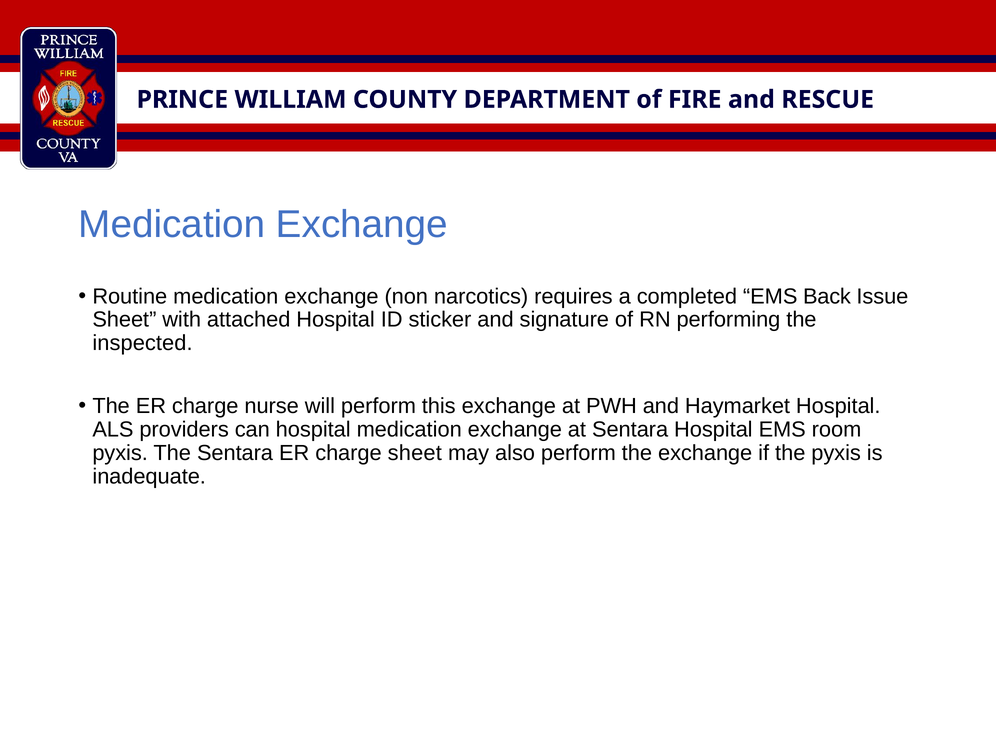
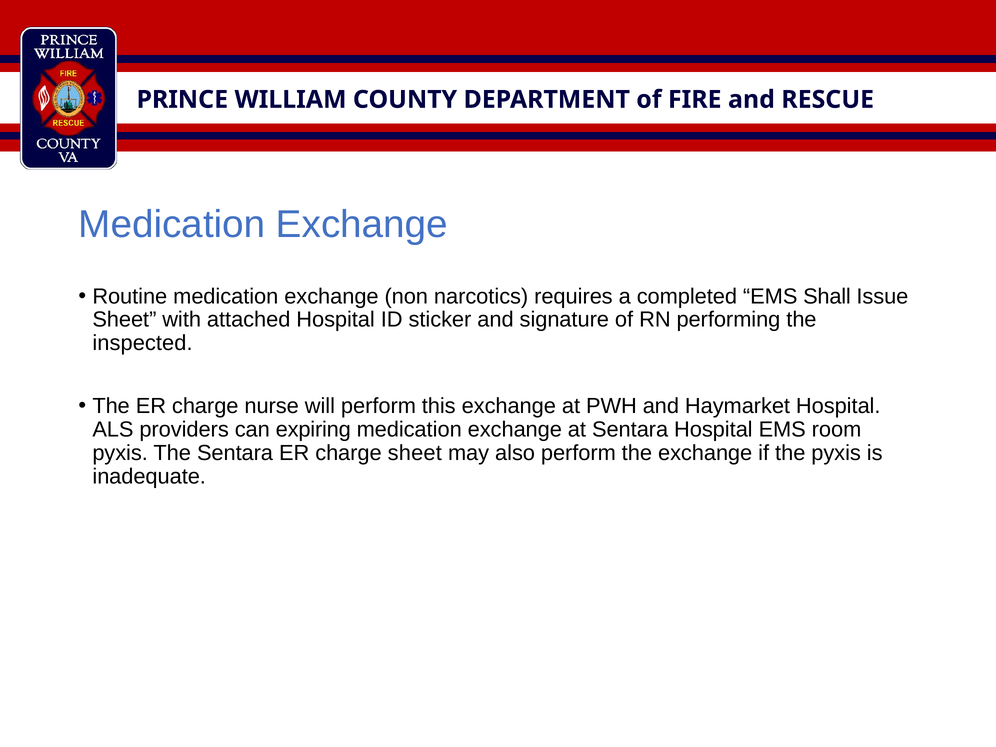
Back: Back -> Shall (827, 296)
can hospital: hospital -> expiring (313, 429)
